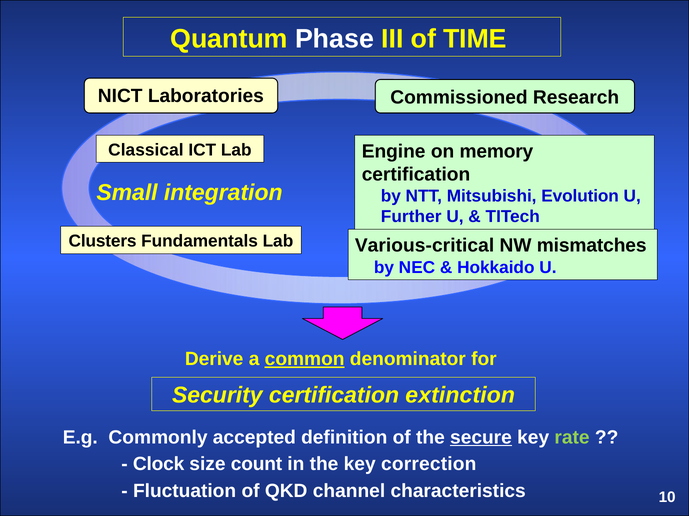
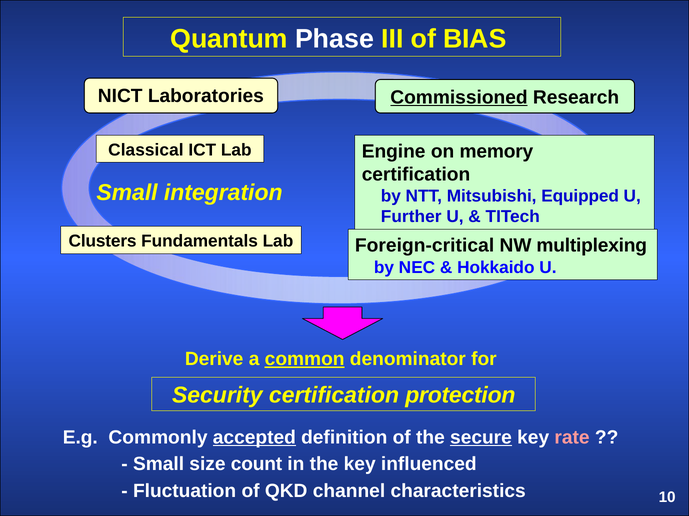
TIME: TIME -> BIAS (475, 39)
Commissioned underline: none -> present (459, 97)
Evolution: Evolution -> Equipped (580, 196)
Various-critical: Various-critical -> Foreign-critical (425, 246)
mismatches: mismatches -> multiplexing (592, 246)
extinction: extinction -> protection (460, 396)
accepted underline: none -> present (254, 438)
rate colour: light green -> pink (572, 438)
Clock: Clock -> Small (159, 465)
correction: correction -> influenced (429, 465)
